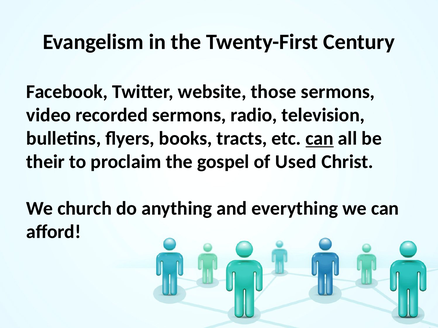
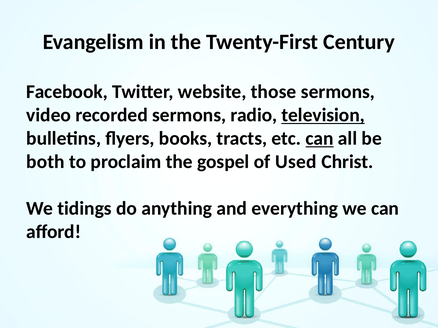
television underline: none -> present (323, 115)
their: their -> both (45, 162)
church: church -> tidings (85, 209)
